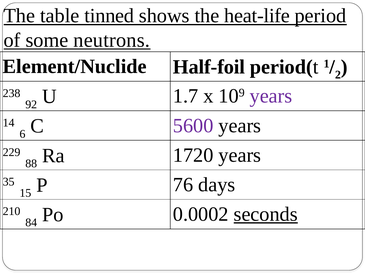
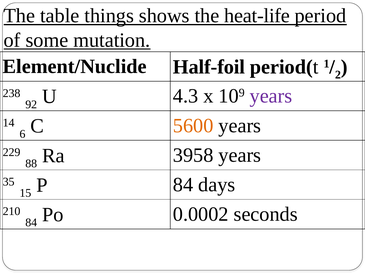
tinned: tinned -> things (109, 16)
neutrons: neutrons -> mutation (112, 40)
1.7: 1.7 -> 4.3 (186, 96)
5600 colour: purple -> orange (193, 125)
1720: 1720 -> 3958 (193, 155)
P 76: 76 -> 84 (183, 184)
seconds underline: present -> none (266, 214)
